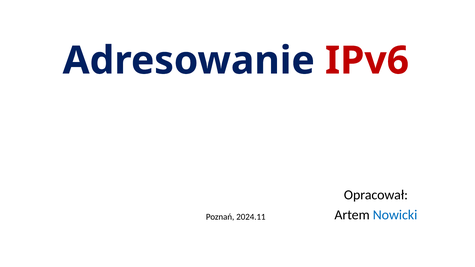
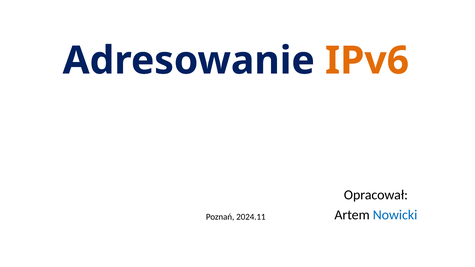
IPv6 colour: red -> orange (367, 61)
